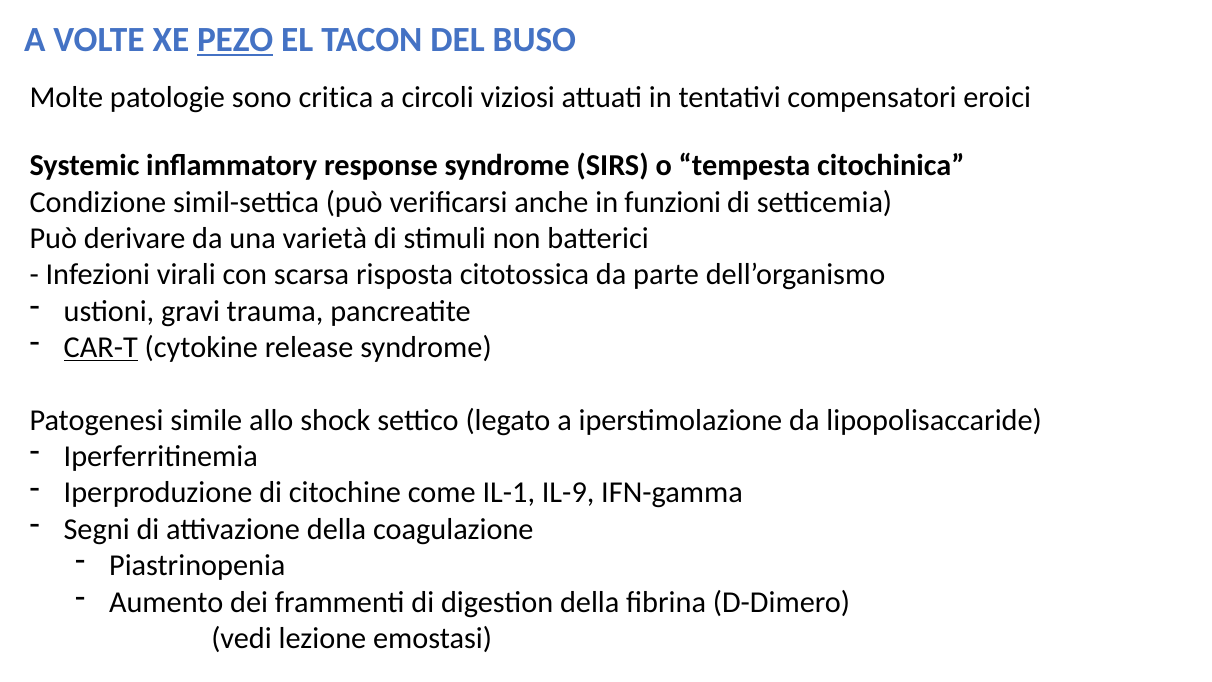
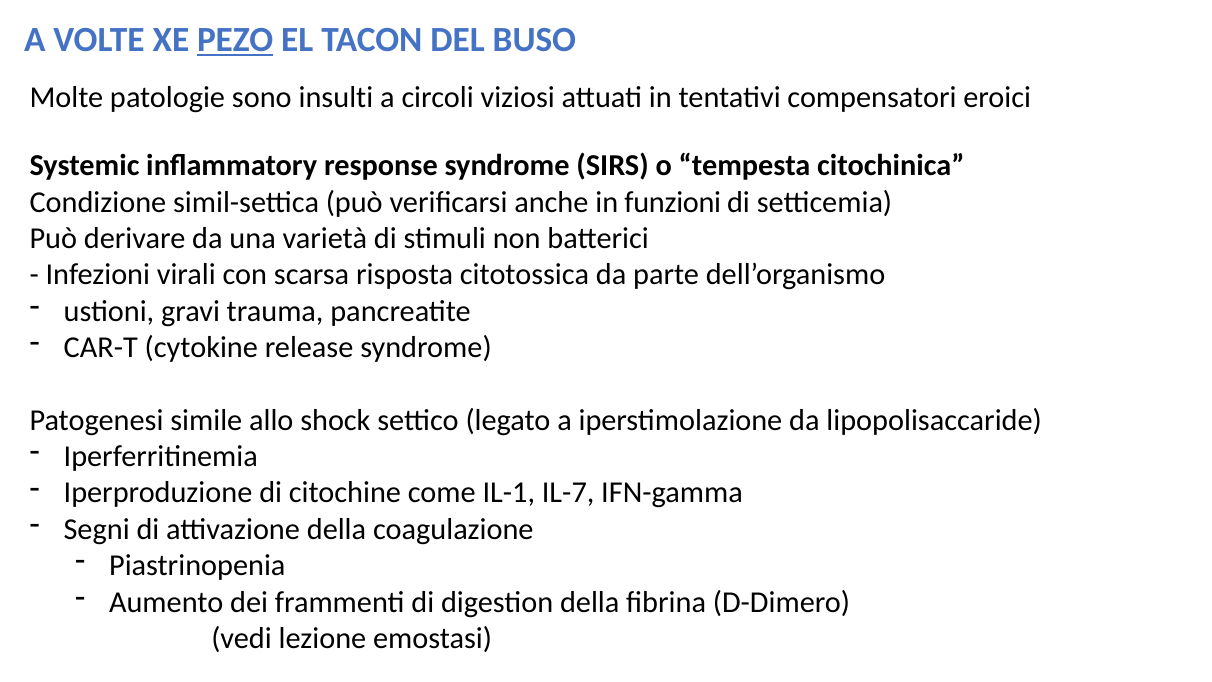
critica: critica -> insulti (336, 97)
CAR-T underline: present -> none (101, 347)
IL-9: IL-9 -> IL-7 (568, 493)
